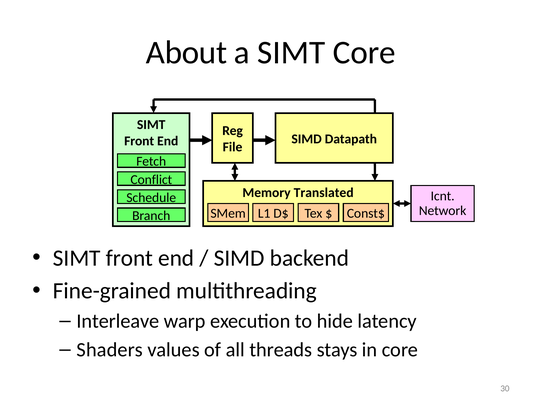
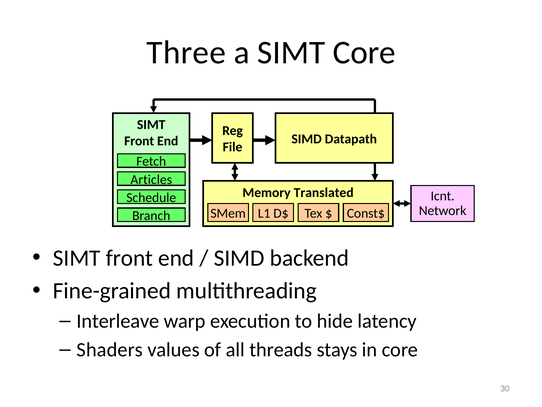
About: About -> Three (186, 52)
Conflict: Conflict -> Articles (151, 179)
